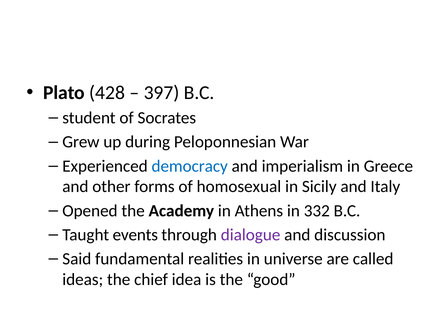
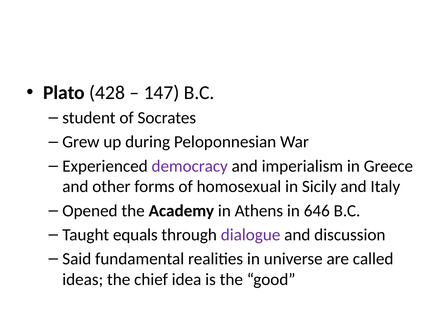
397: 397 -> 147 (162, 93)
democracy colour: blue -> purple (190, 166)
332: 332 -> 646 (317, 211)
events: events -> equals (135, 235)
